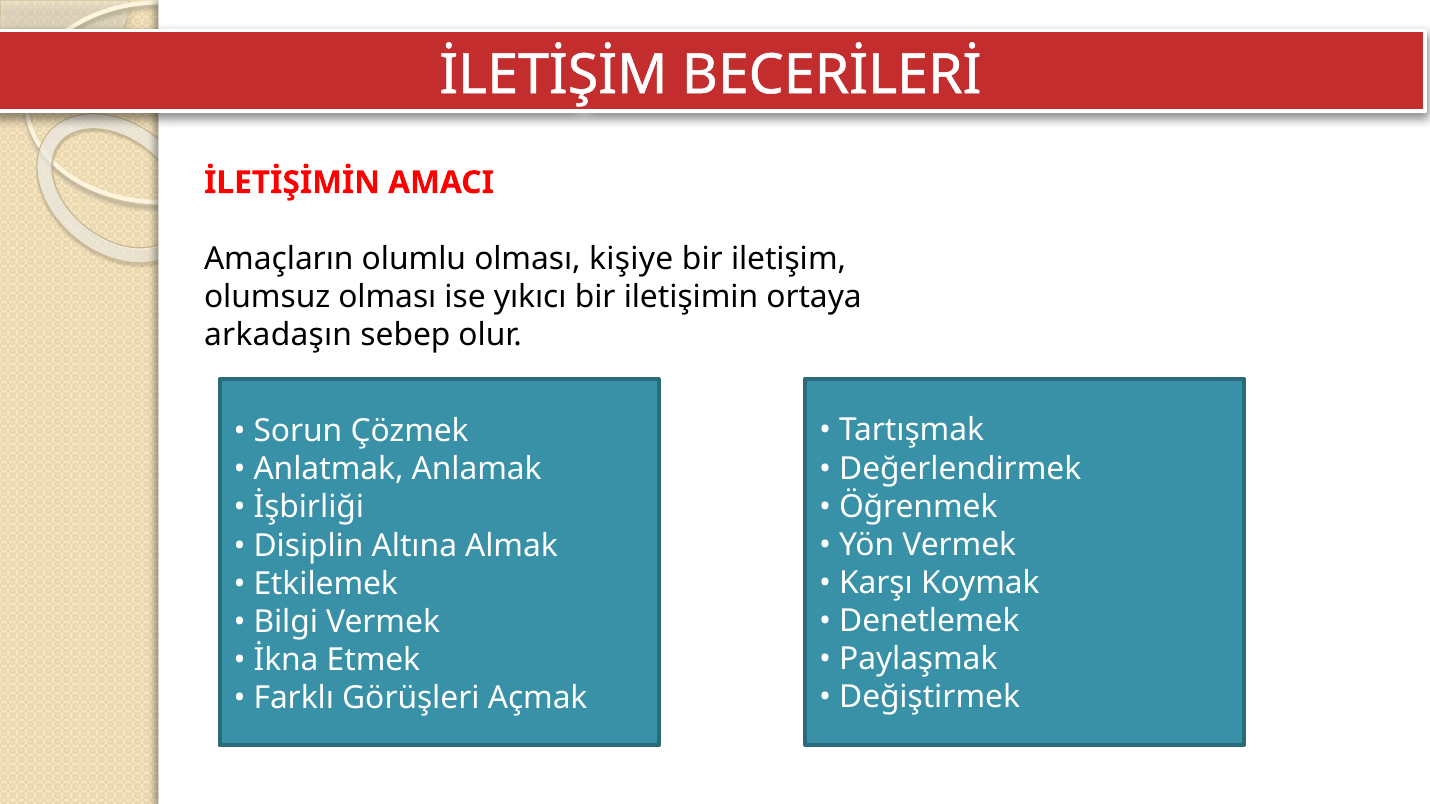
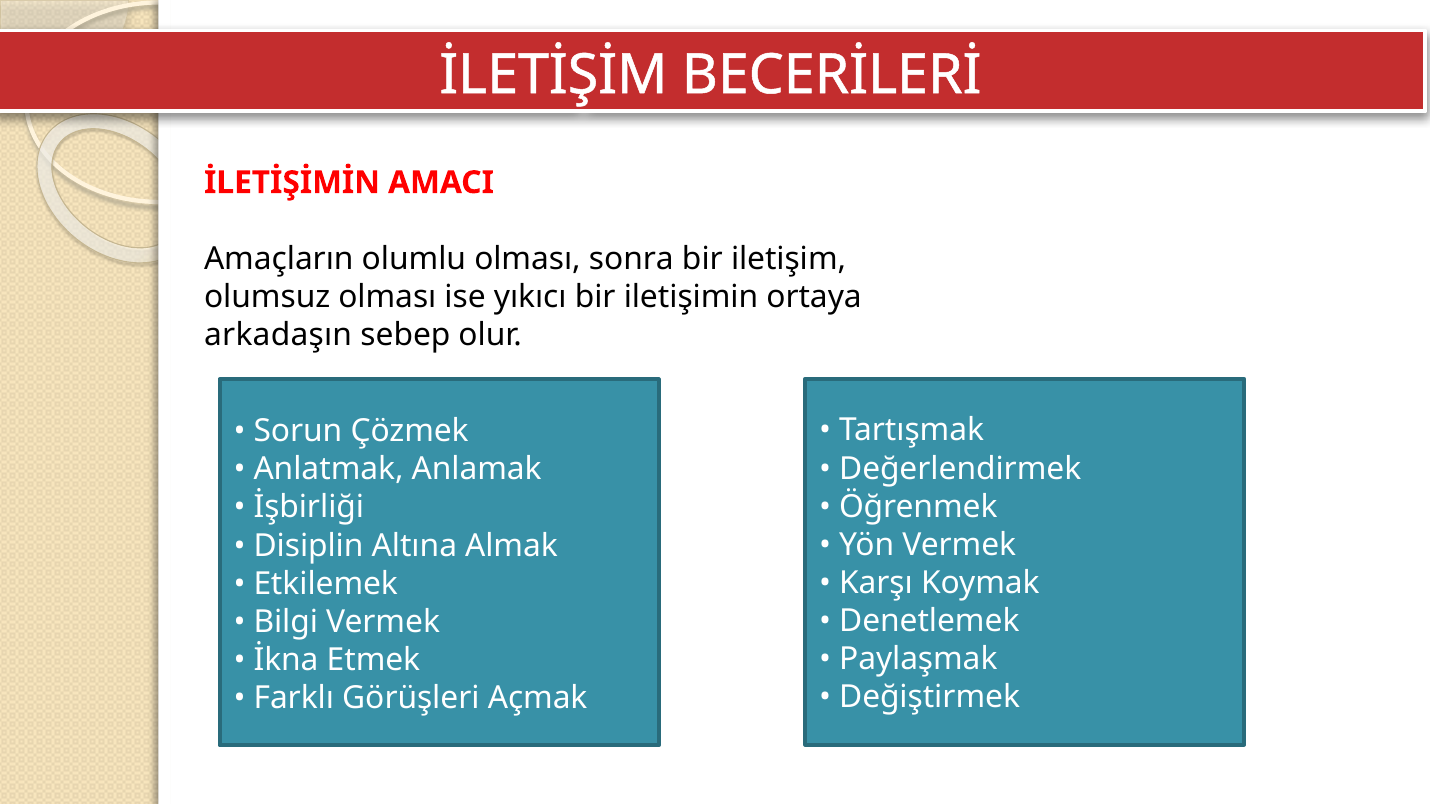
kişiye: kişiye -> sonra (631, 259)
